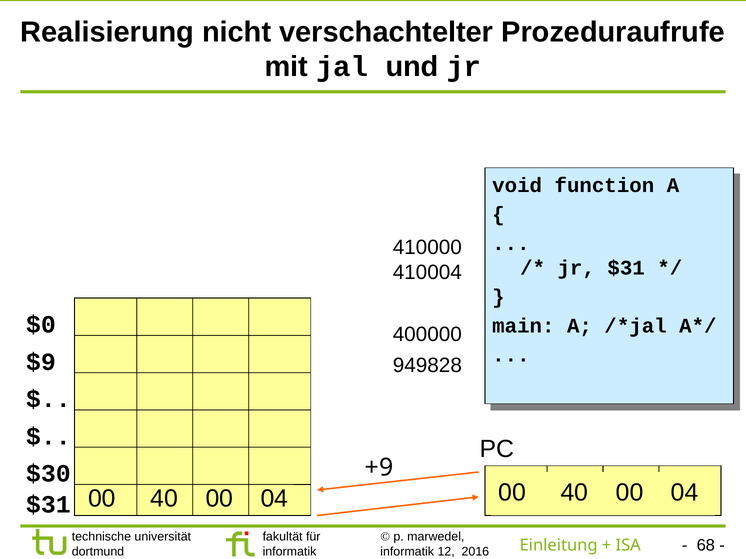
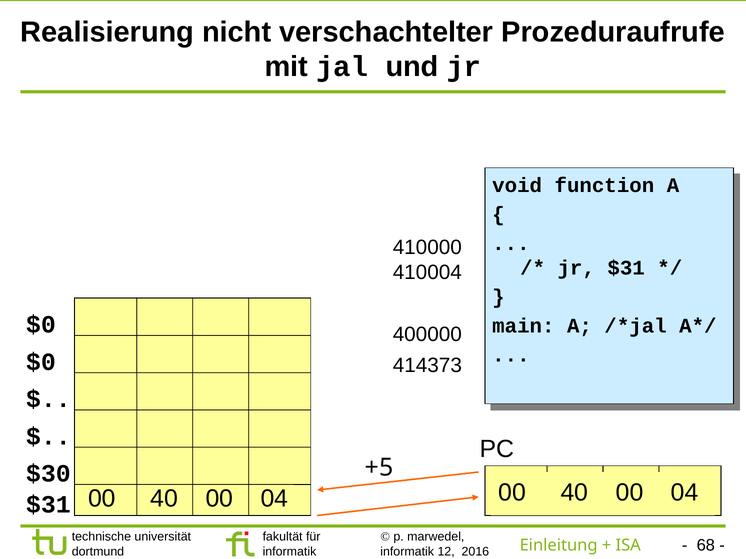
$9: $9 -> $0 (41, 362)
949828: 949828 -> 414373 (427, 366)
+9: +9 -> +5 (379, 468)
